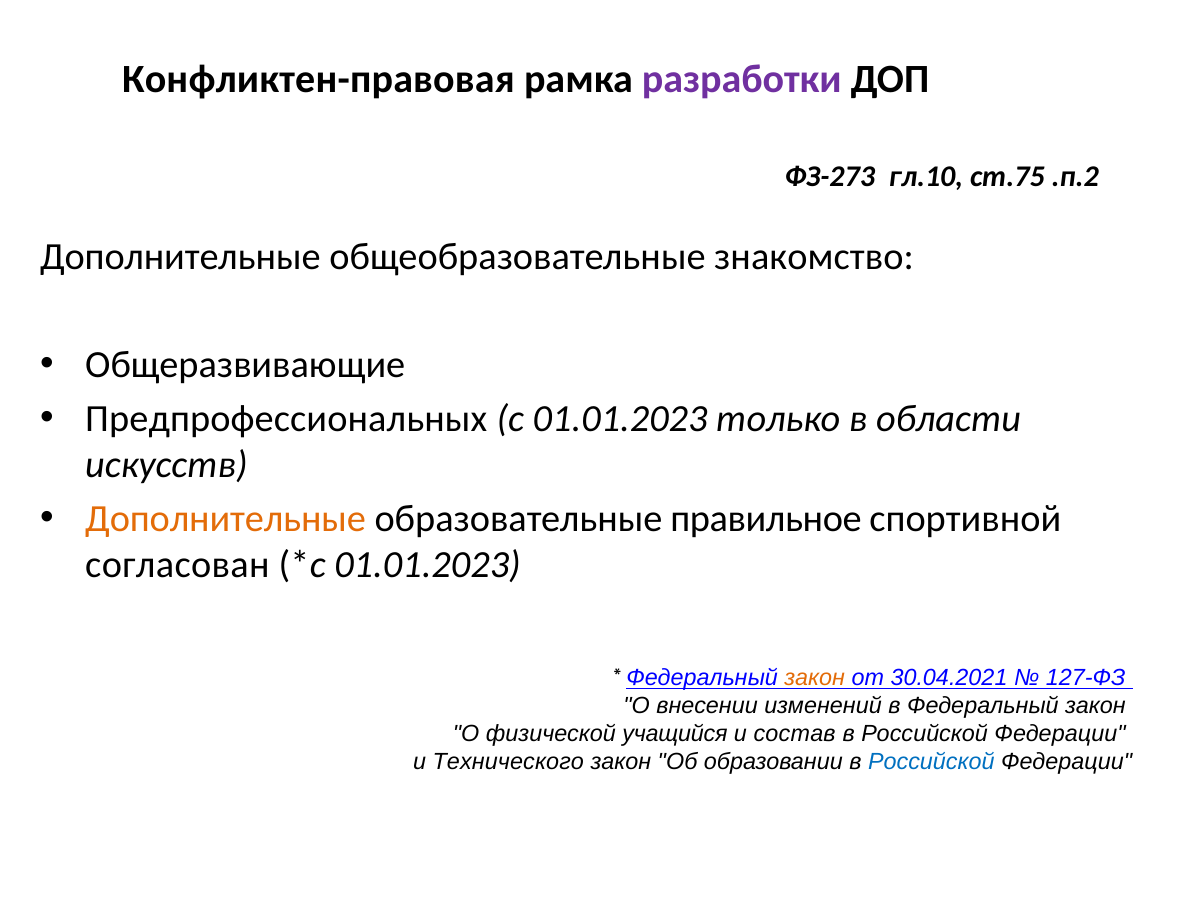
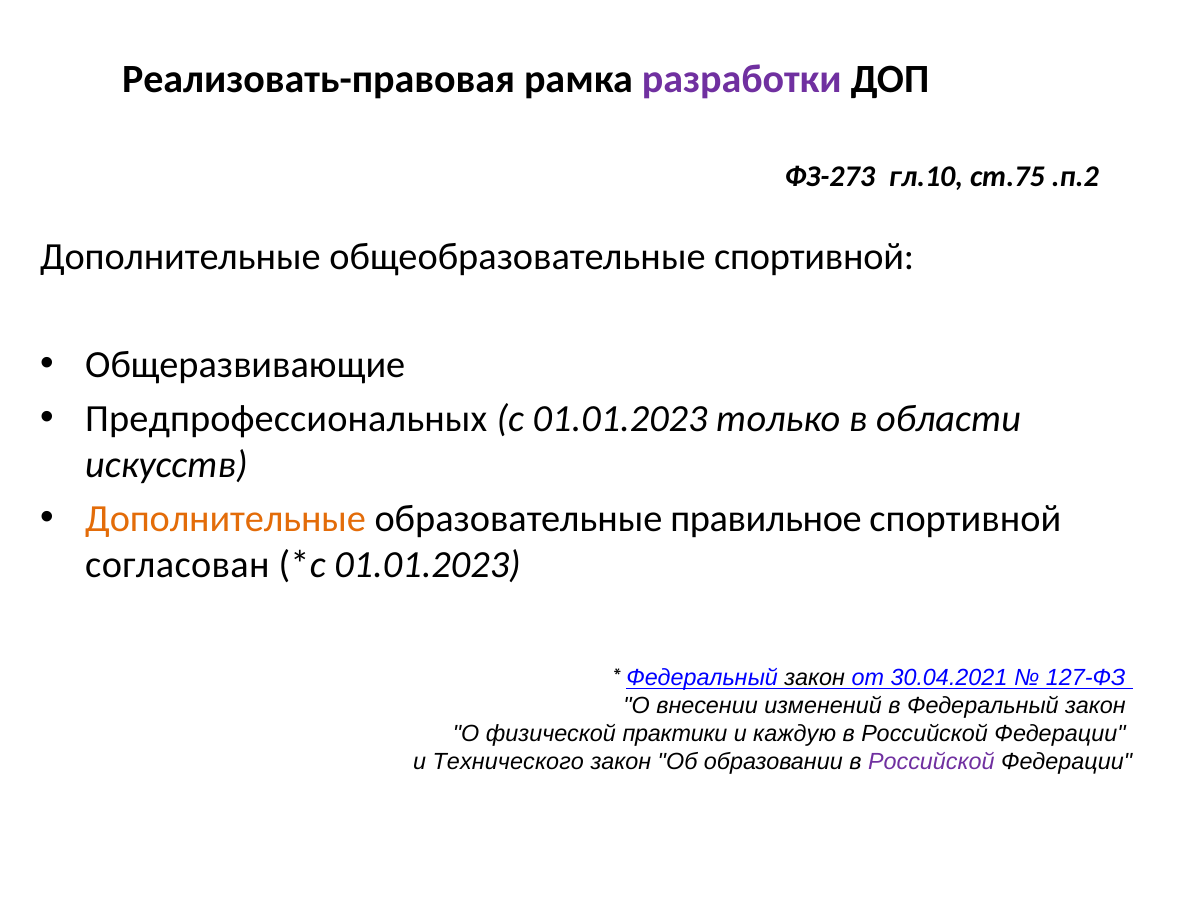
Конфликтен-правовая: Конфликтен-правовая -> Реализовать-правовая (319, 80)
общеобразовательные знакомство: знакомство -> спортивной (814, 257)
закон colour: orange -> black (815, 678)
учащийся: учащийся -> практики (675, 734)
состав: состав -> каждую (795, 734)
Российской colour: blue -> purple (931, 762)
